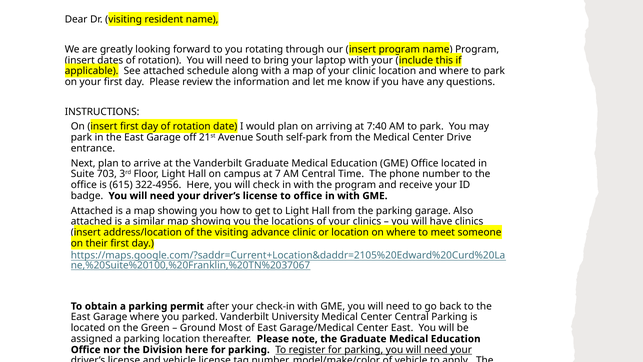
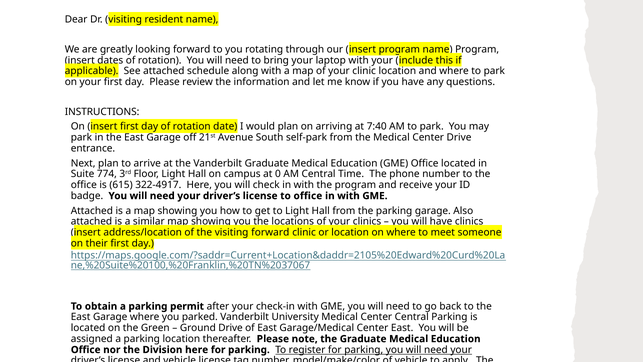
703: 703 -> 774 (107, 174)
7: 7 -> 0 (278, 174)
322-4956: 322-4956 -> 322-4917 (158, 185)
visiting advance: advance -> forward (270, 232)
Ground Most: Most -> Drive (231, 328)
